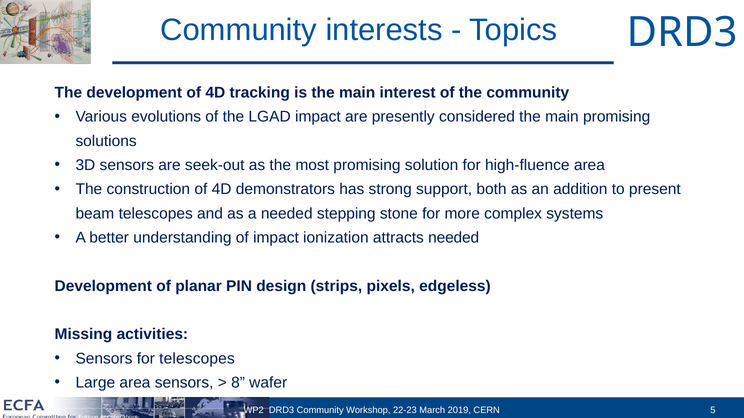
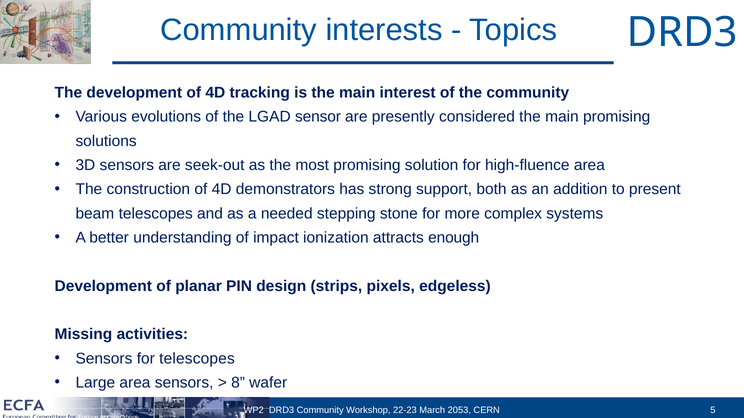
LGAD impact: impact -> sensor (318, 117)
attracts needed: needed -> enough (454, 238)
2019: 2019 -> 2053 (459, 410)
